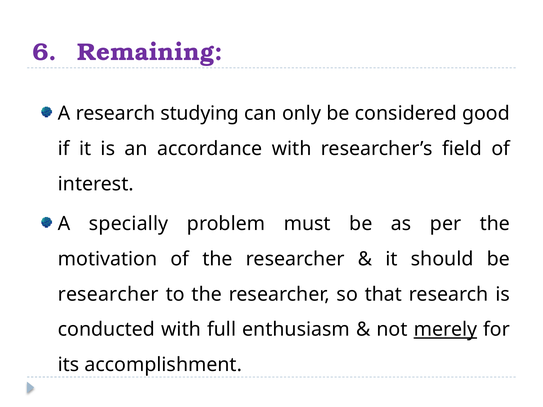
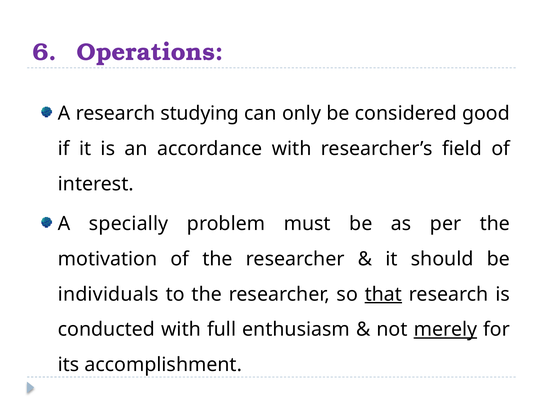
Remaining: Remaining -> Operations (150, 52)
researcher: researcher -> individuals (108, 294)
that underline: none -> present (383, 294)
